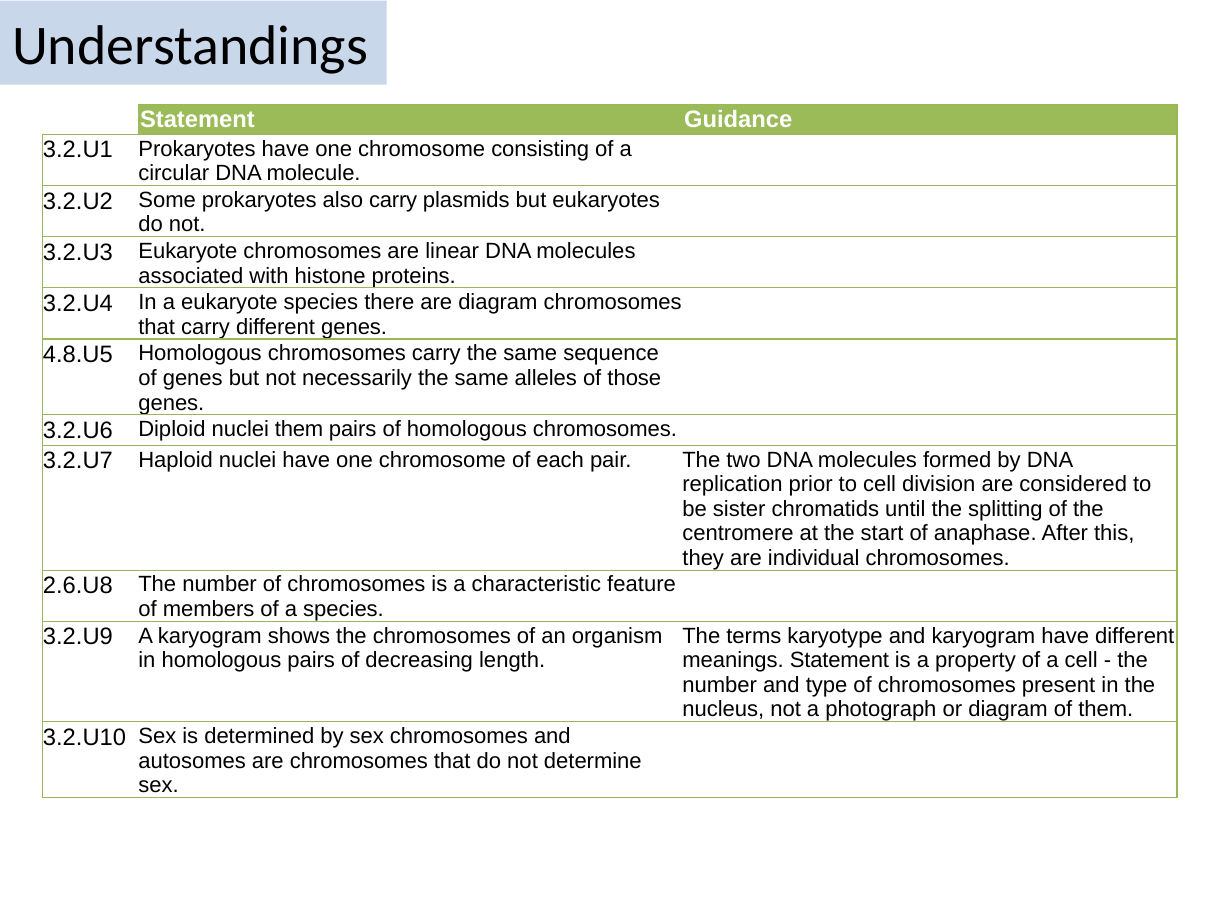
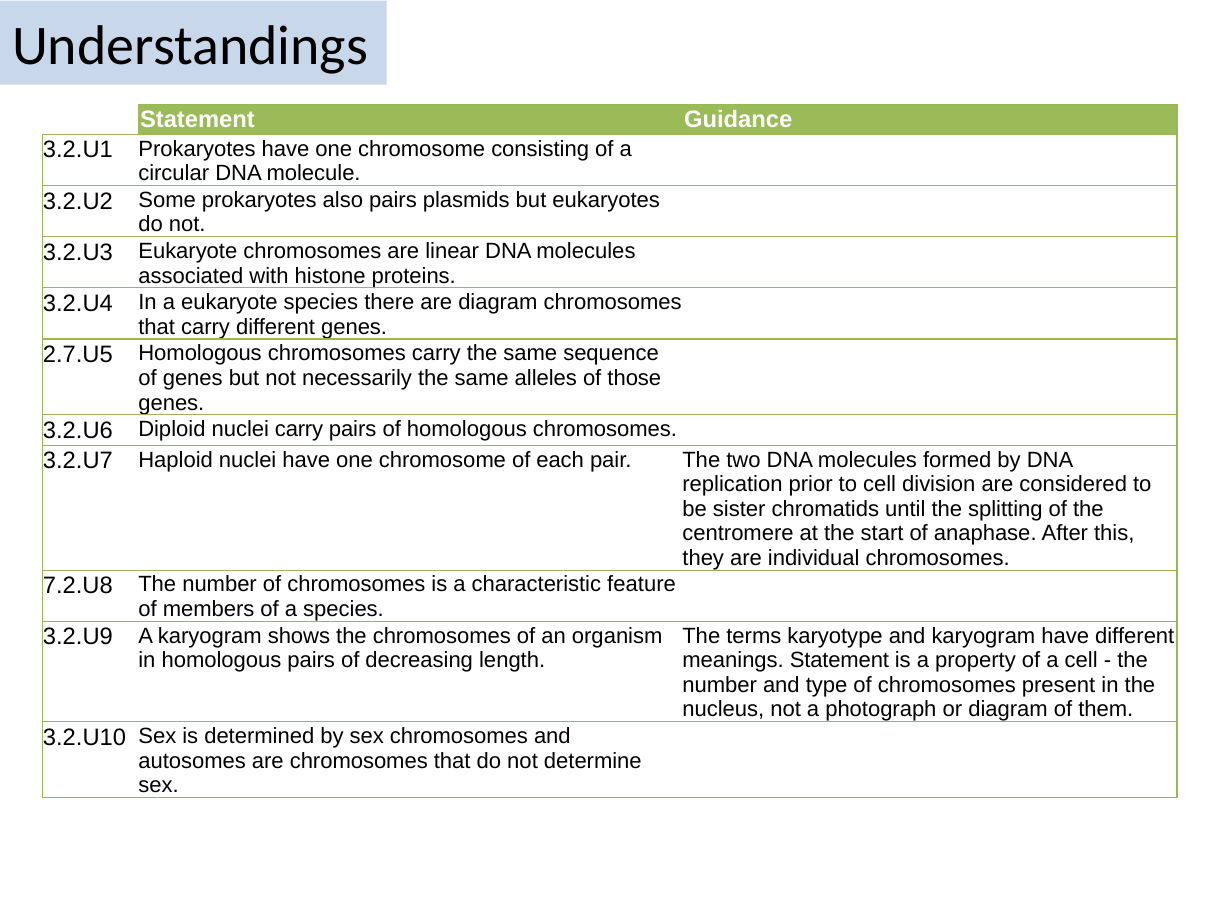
also carry: carry -> pairs (393, 200)
4.8.U5: 4.8.U5 -> 2.7.U5 (78, 355)
nuclei them: them -> carry (299, 429)
2.6.U8: 2.6.U8 -> 7.2.U8 (78, 586)
